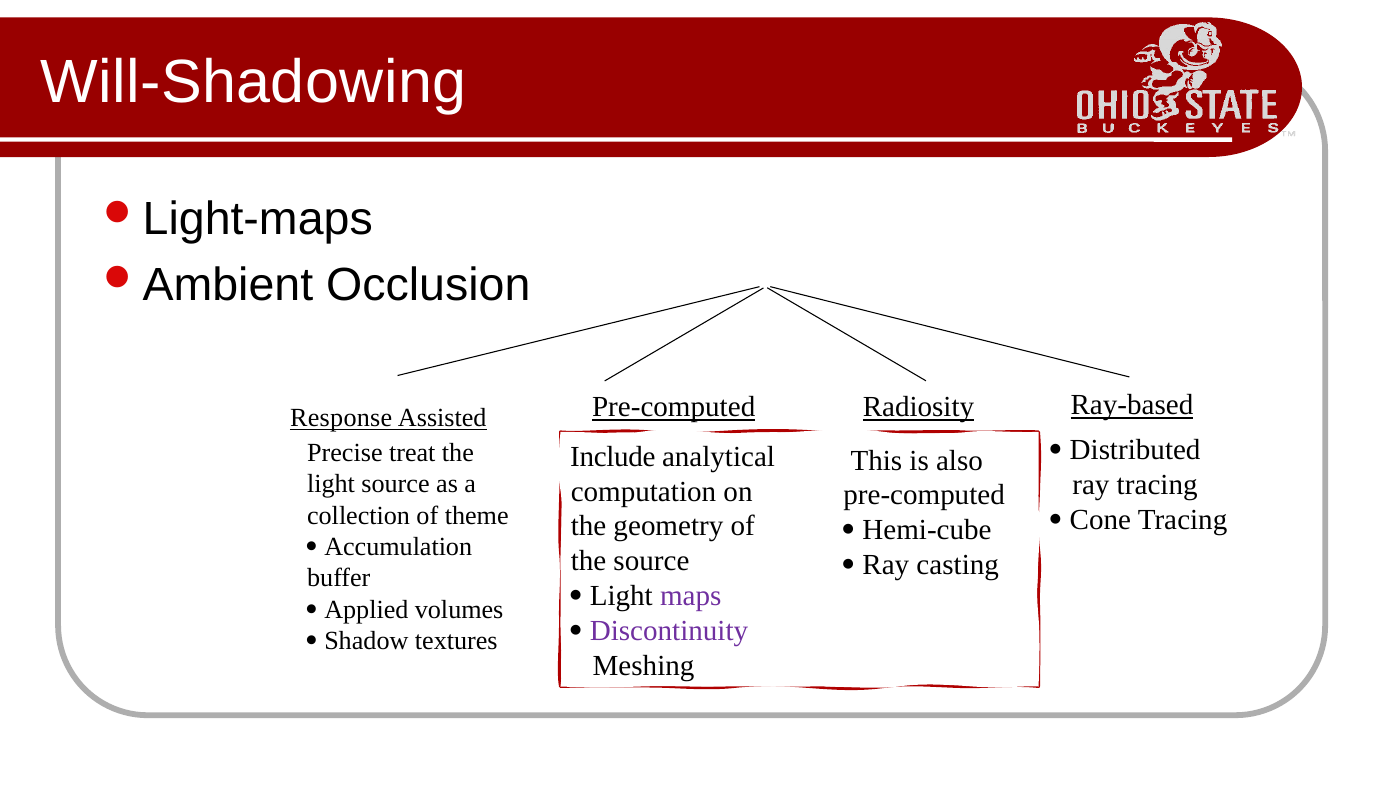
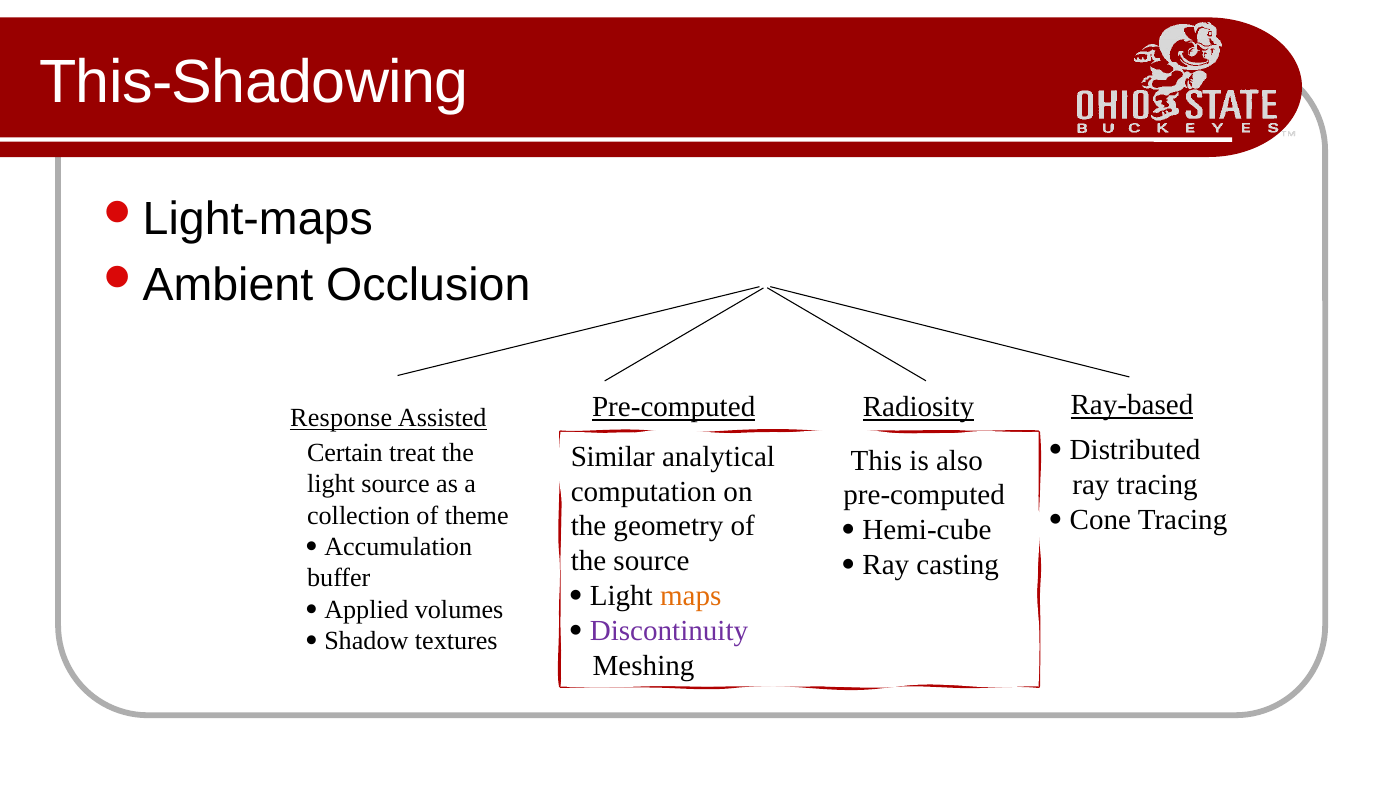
Will-Shadowing: Will-Shadowing -> This-Shadowing (254, 83)
Precise: Precise -> Certain (345, 453)
Include: Include -> Similar (613, 456)
maps colour: purple -> orange (691, 596)
